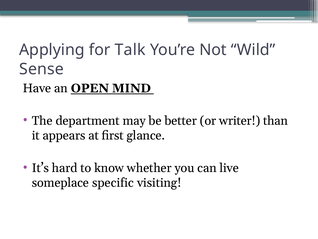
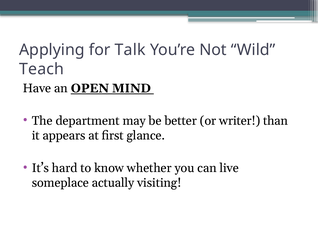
Sense: Sense -> Teach (42, 69)
specific: specific -> actually (113, 183)
